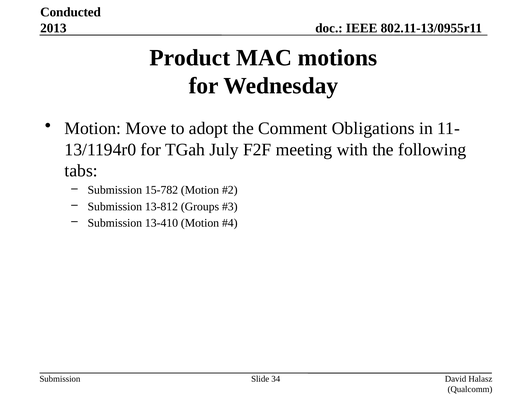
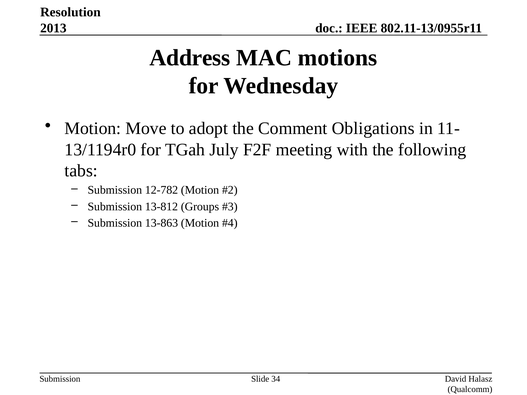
Conducted: Conducted -> Resolution (70, 12)
Product: Product -> Address (190, 58)
15-782: 15-782 -> 12-782 (161, 190)
13-410: 13-410 -> 13-863 (161, 223)
